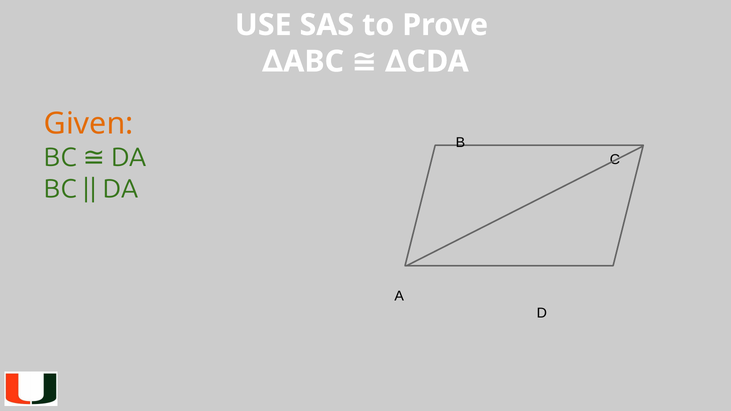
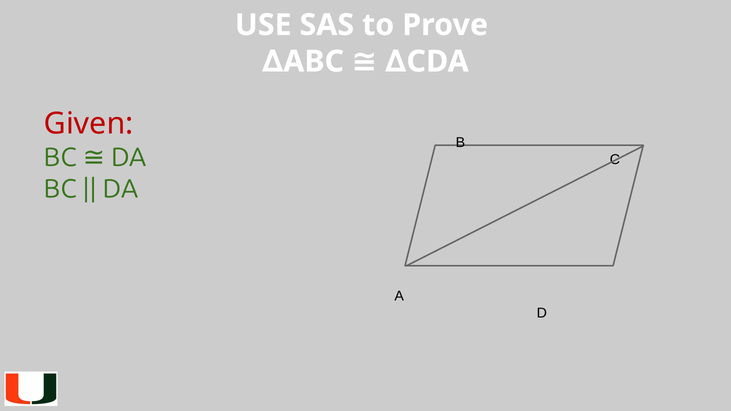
Given colour: orange -> red (89, 124)
